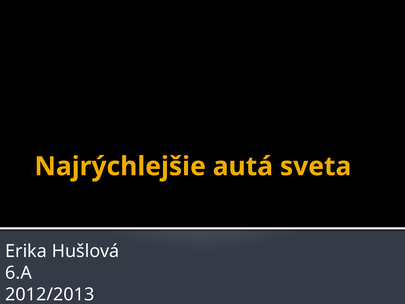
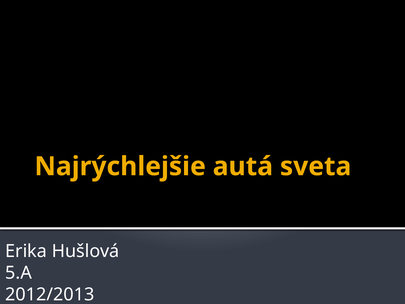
6.A: 6.A -> 5.A (19, 273)
